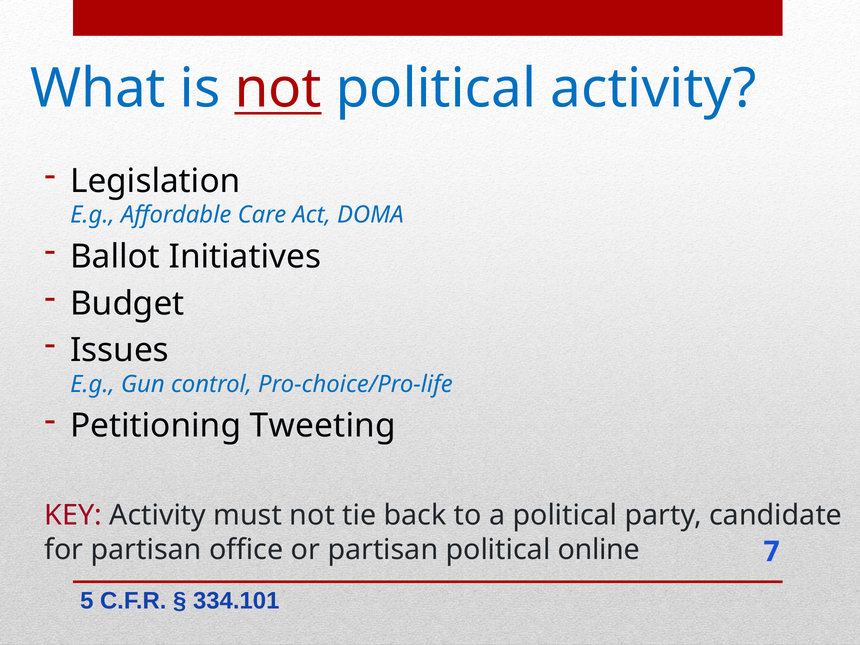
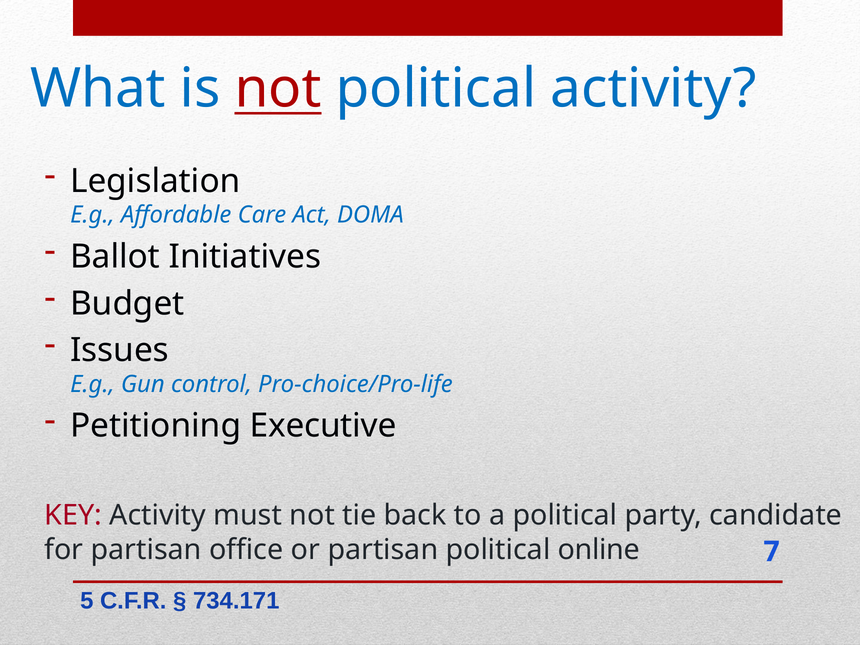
Tweeting: Tweeting -> Executive (323, 426)
334.101: 334.101 -> 734.171 (236, 601)
